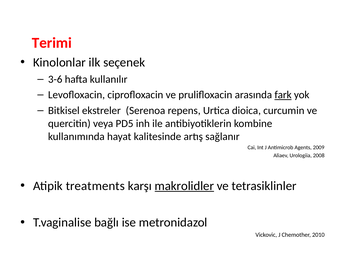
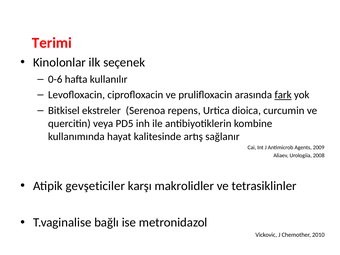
3-6: 3-6 -> 0-6 (55, 79)
treatments: treatments -> gevşeticiler (95, 186)
makrolidler underline: present -> none (184, 186)
